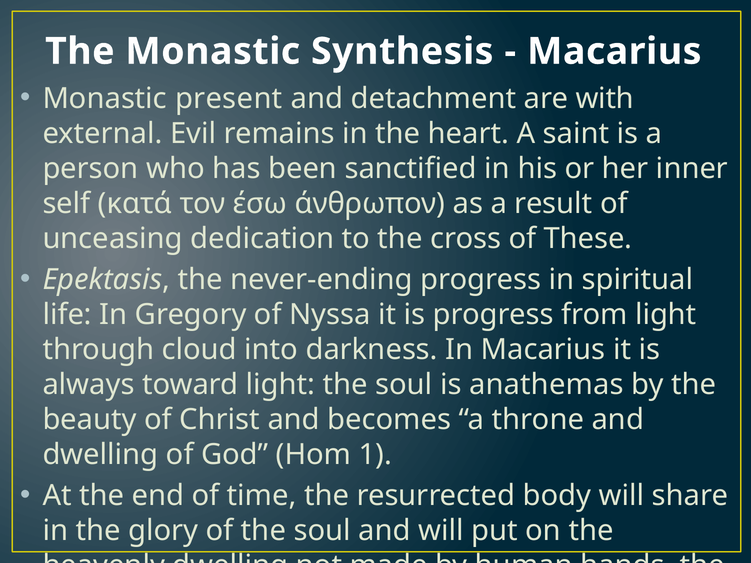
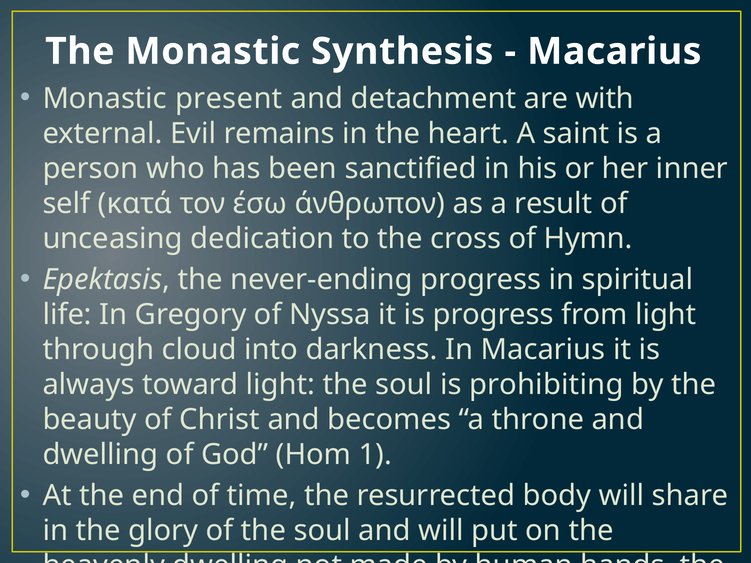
These: These -> Hymn (588, 239)
anathemas: anathemas -> prohibiting (546, 385)
